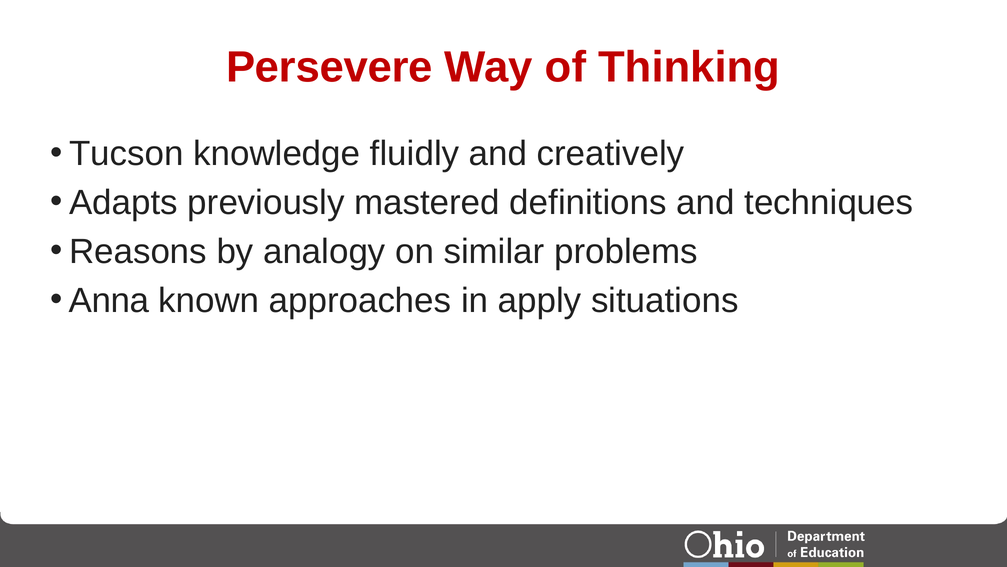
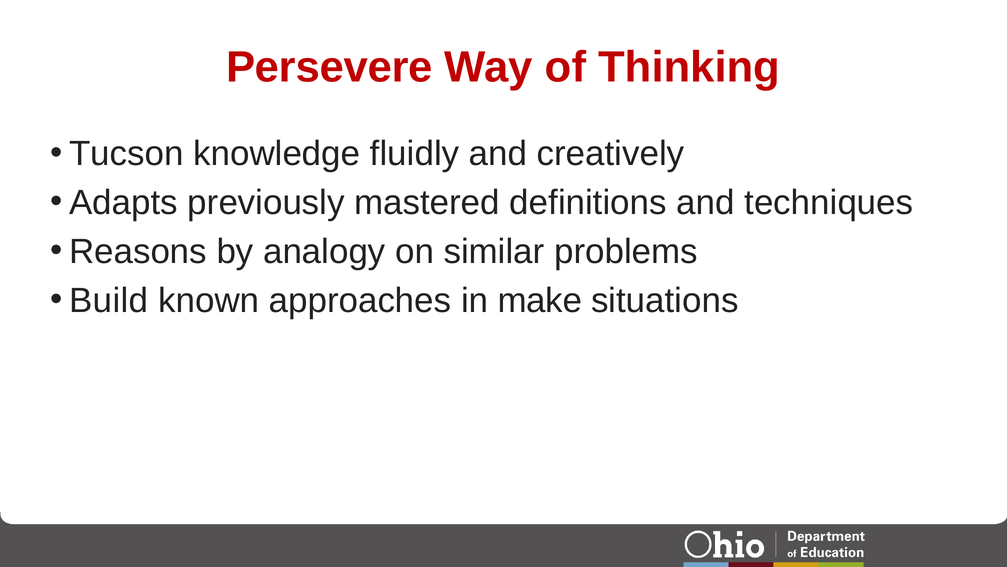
Anna: Anna -> Build (109, 301)
apply: apply -> make (540, 301)
